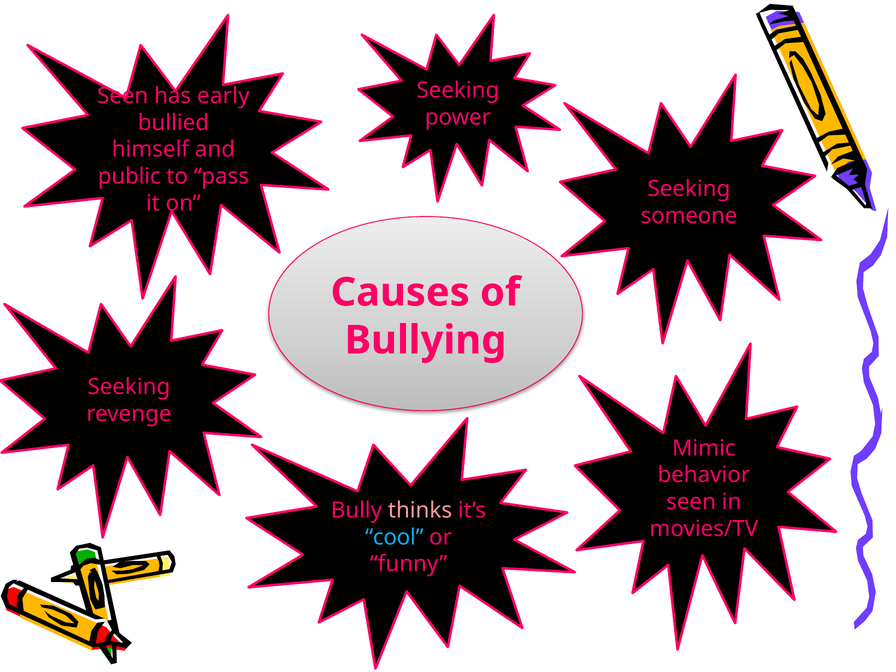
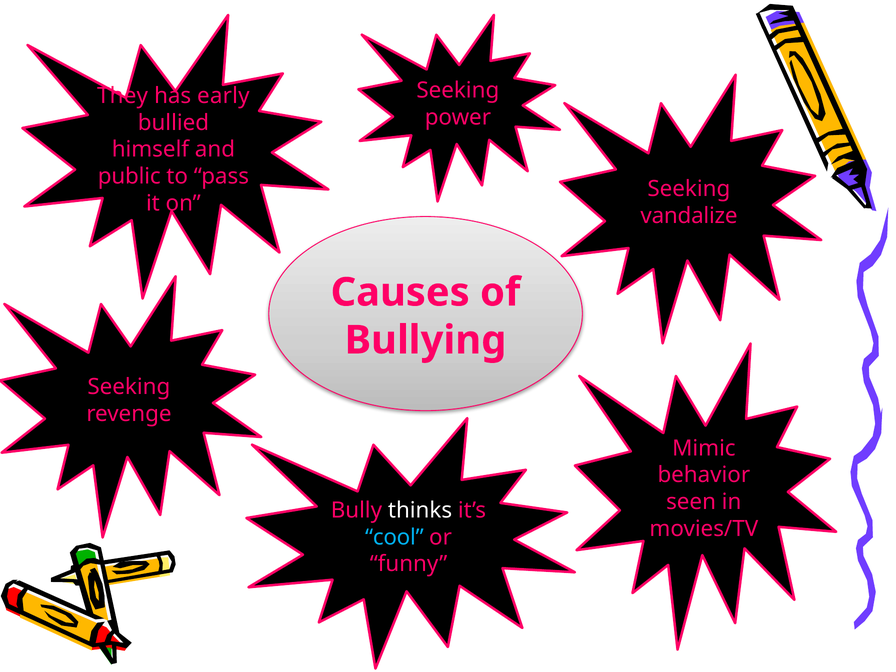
Seen: Seen -> They (123, 96)
someone: someone -> vandalize (689, 216)
thinks colour: pink -> white (420, 510)
